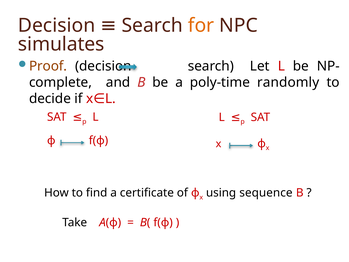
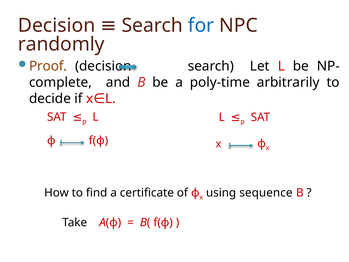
for colour: orange -> blue (201, 26)
simulates: simulates -> randomly (61, 44)
randomly: randomly -> arbitrarily (288, 82)
